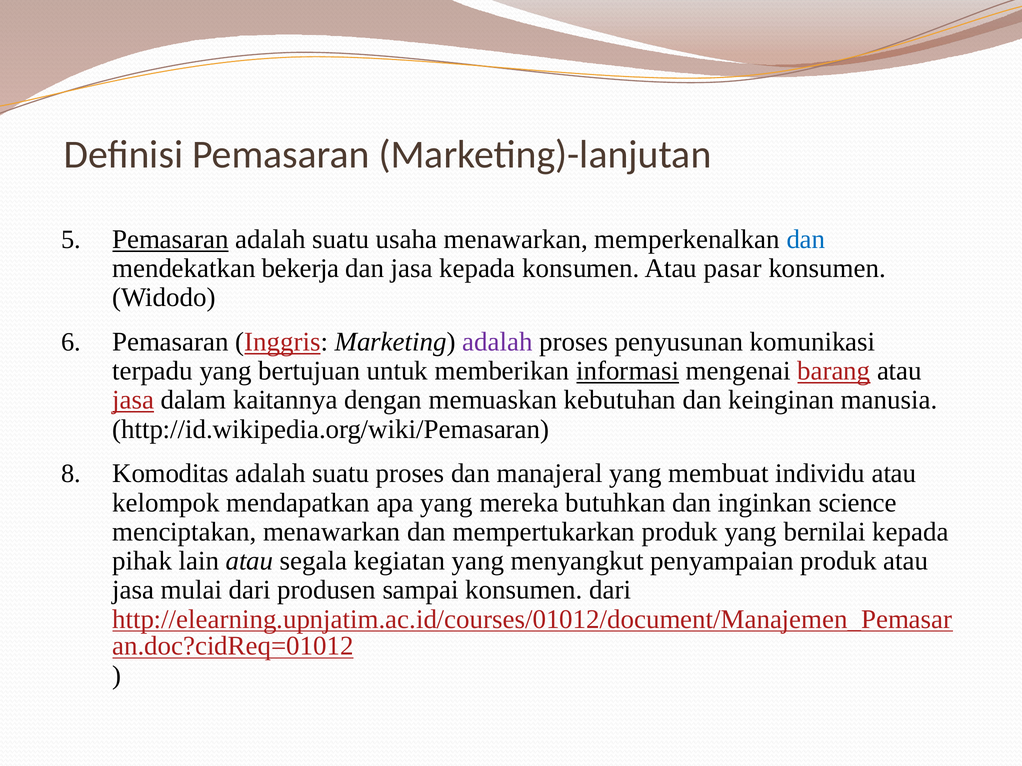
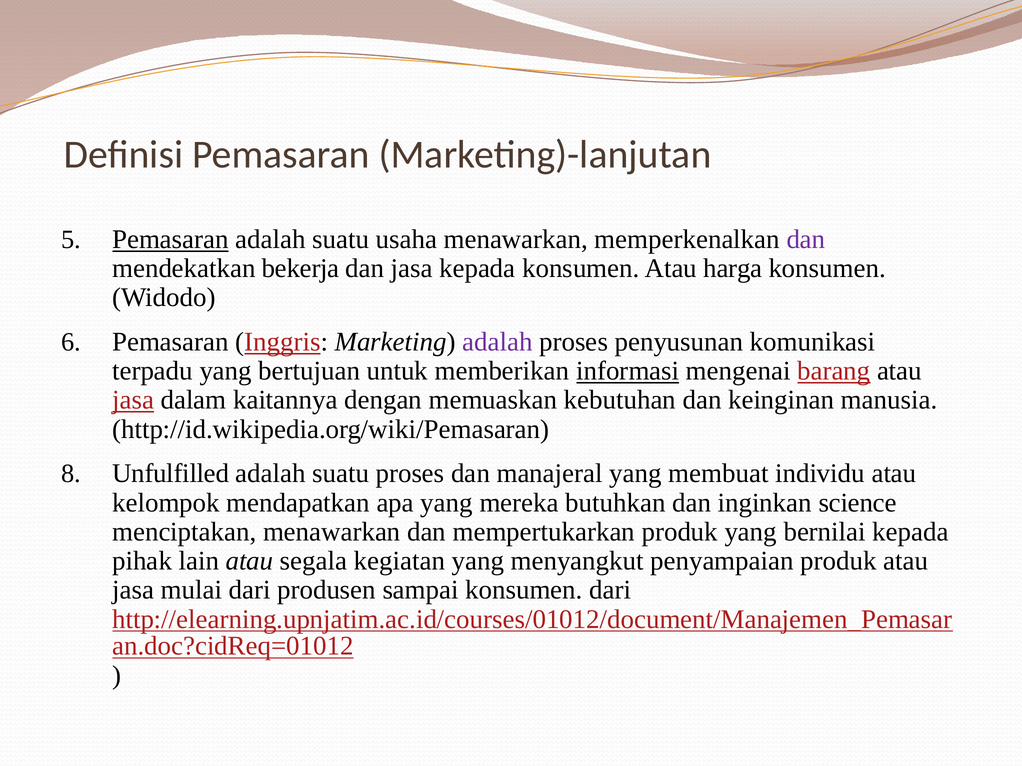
dan colour: blue -> purple (806, 239)
pasar: pasar -> harga (733, 269)
Komoditas: Komoditas -> Unfulfilled (171, 474)
